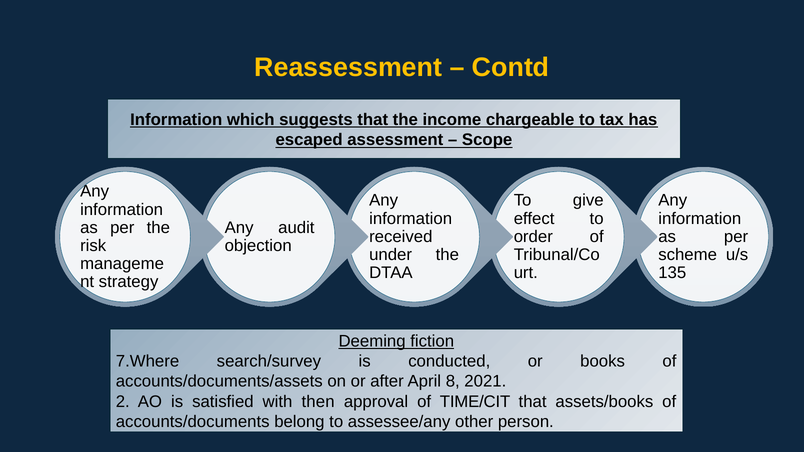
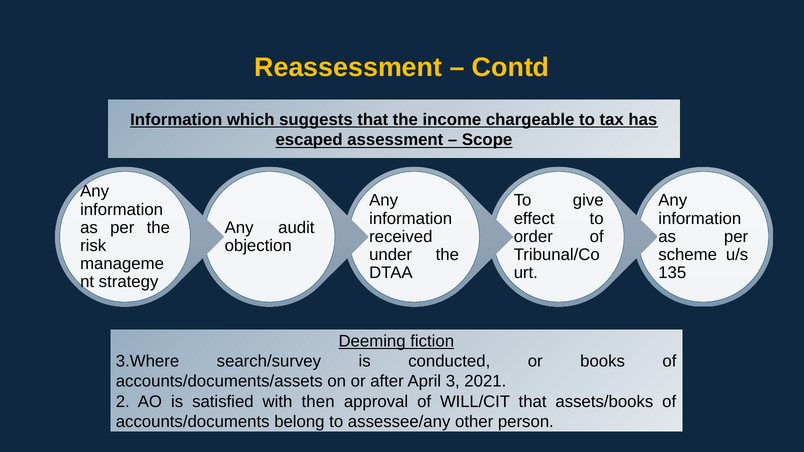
7.Where: 7.Where -> 3.Where (148, 362)
8: 8 -> 3 (453, 382)
TIME/CIT: TIME/CIT -> WILL/CIT (475, 402)
